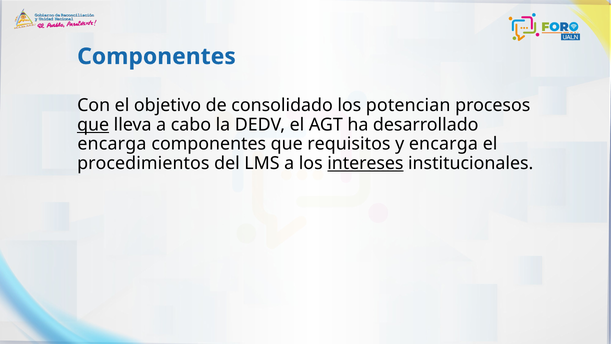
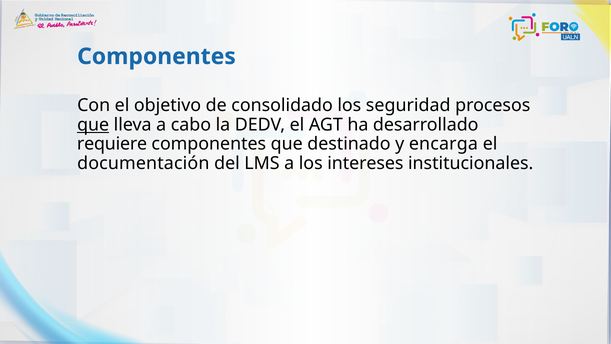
potencian: potencian -> seguridad (408, 106)
encarga: encarga -> requiere (112, 144)
requisitos: requisitos -> destinado (349, 144)
procedimientos: procedimientos -> documentación (143, 163)
intereses underline: present -> none (365, 163)
